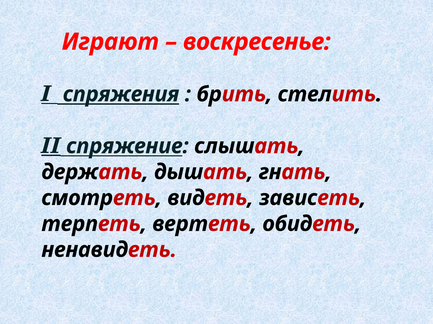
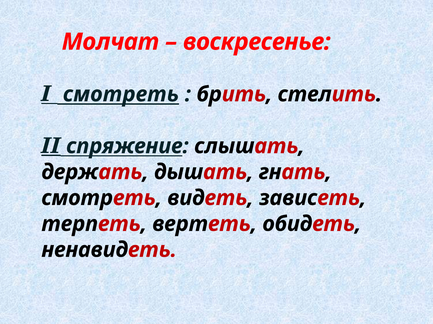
Играют: Играют -> Молчат (111, 42)
I спряжения: спряжения -> смотреть (121, 94)
